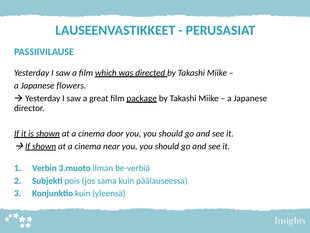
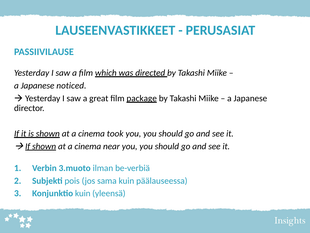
flowers: flowers -> noticed (71, 85)
door: door -> took (115, 133)
